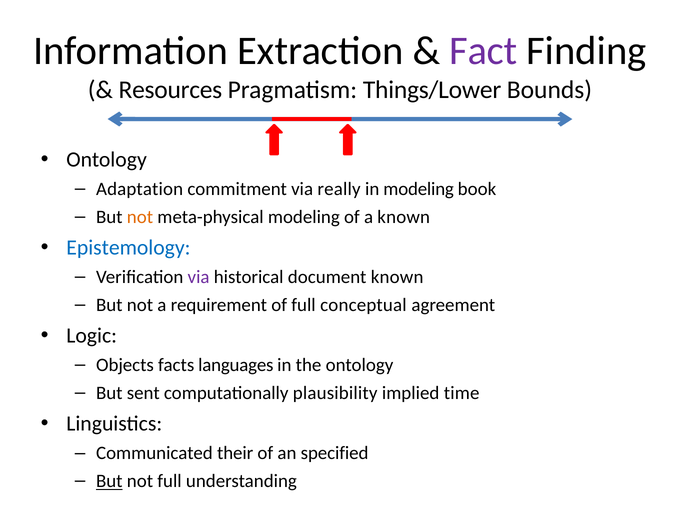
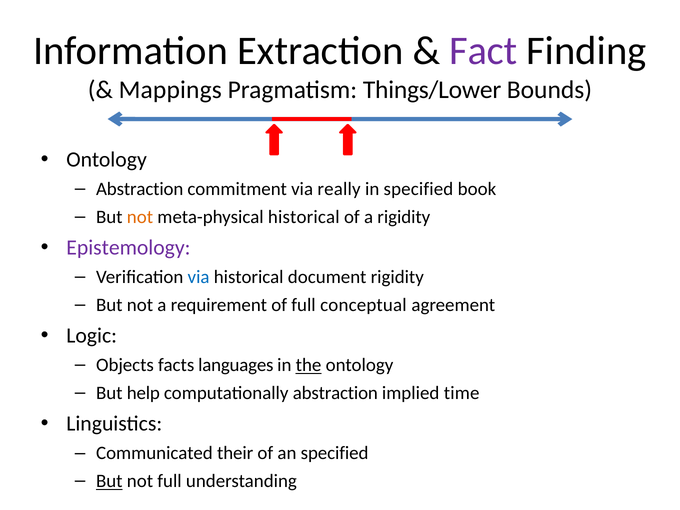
Resources: Resources -> Mappings (170, 90)
Adaptation: Adaptation -> Abstraction (140, 189)
in modeling: modeling -> specified (418, 189)
meta-physical modeling: modeling -> historical (304, 217)
a known: known -> rigidity (404, 217)
Epistemology colour: blue -> purple (128, 248)
via colour: purple -> blue (199, 277)
document known: known -> rigidity (397, 277)
the underline: none -> present (309, 365)
sent: sent -> help (143, 393)
computationally plausibility: plausibility -> abstraction (335, 393)
